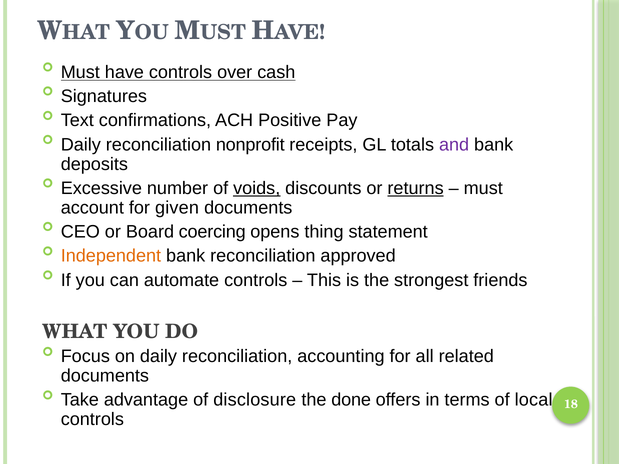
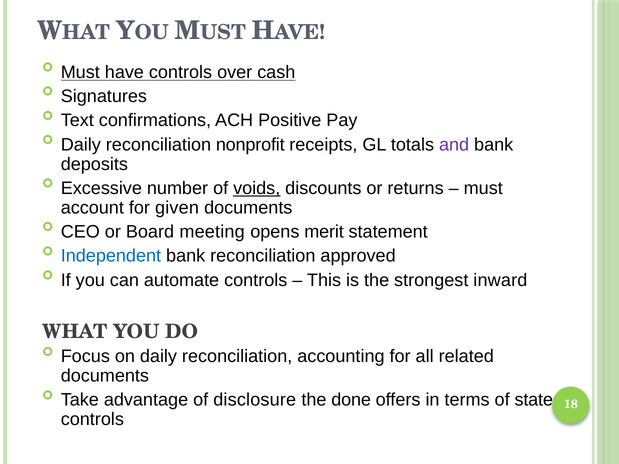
returns underline: present -> none (416, 188)
coercing: coercing -> meeting (212, 232)
thing: thing -> merit (324, 232)
Independent colour: orange -> blue (111, 256)
friends: friends -> inward (500, 280)
local: local -> state (534, 400)
